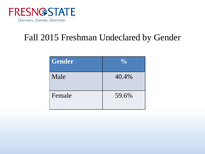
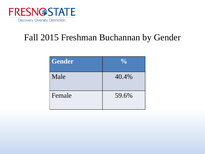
Undeclared: Undeclared -> Buchannan (120, 37)
